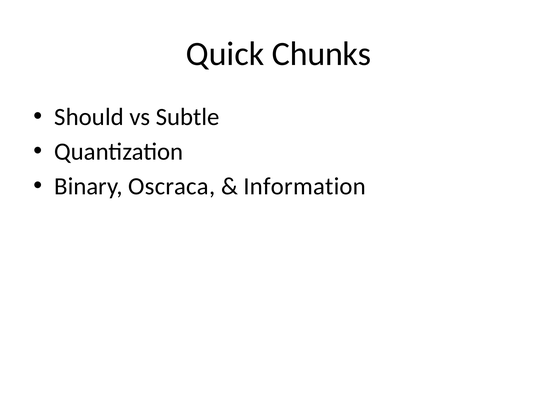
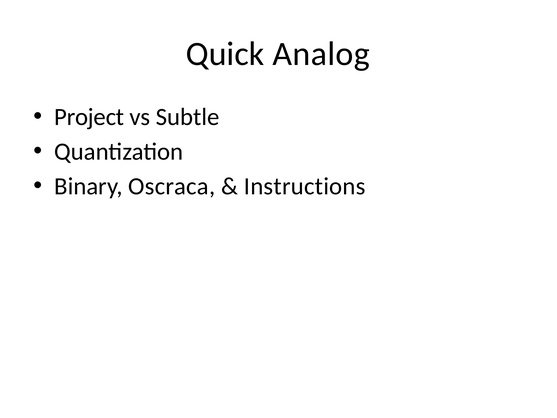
Chunks: Chunks -> Analog (321, 54)
Should: Should -> Project (89, 117)
Information: Information -> Instructions (305, 186)
